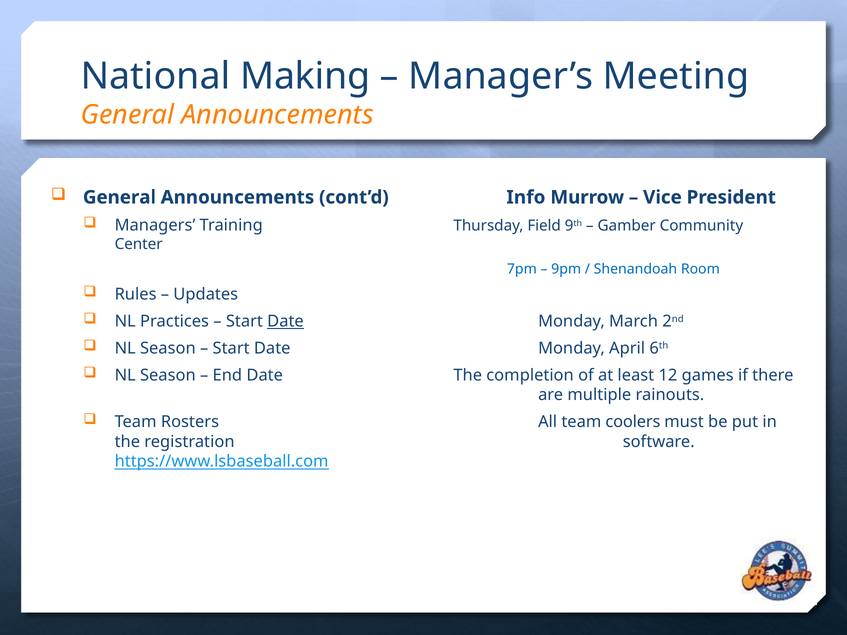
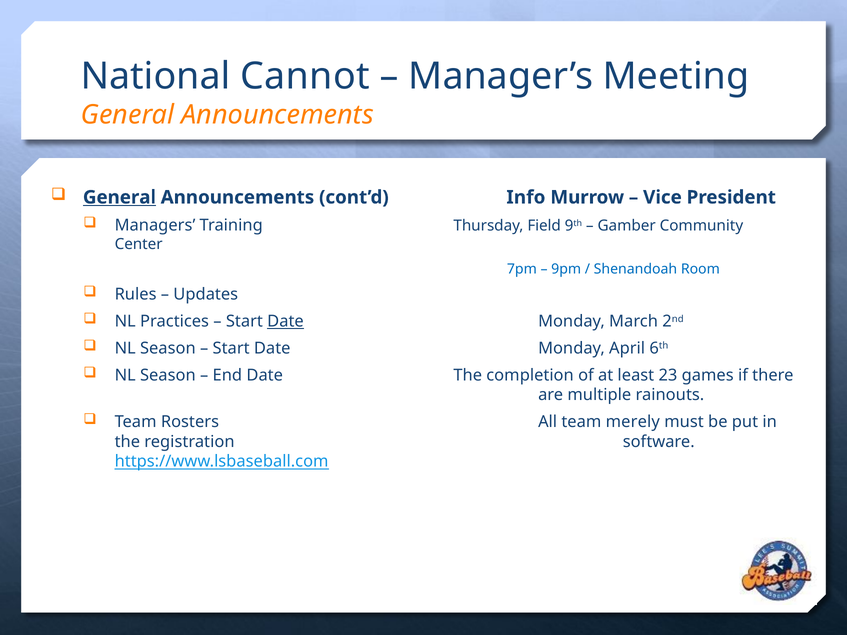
Making: Making -> Cannot (305, 77)
General underline: none -> present (119, 197)
12: 12 -> 23 (668, 375)
coolers: coolers -> merely (633, 422)
